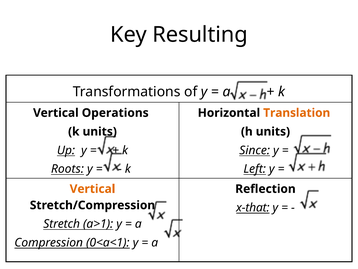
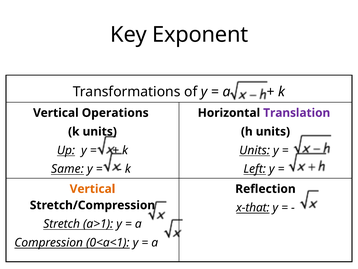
Resulting: Resulting -> Exponent (200, 35)
Translation colour: orange -> purple (297, 113)
Since: Since -> Units (255, 150)
Roots: Roots -> Same (67, 169)
